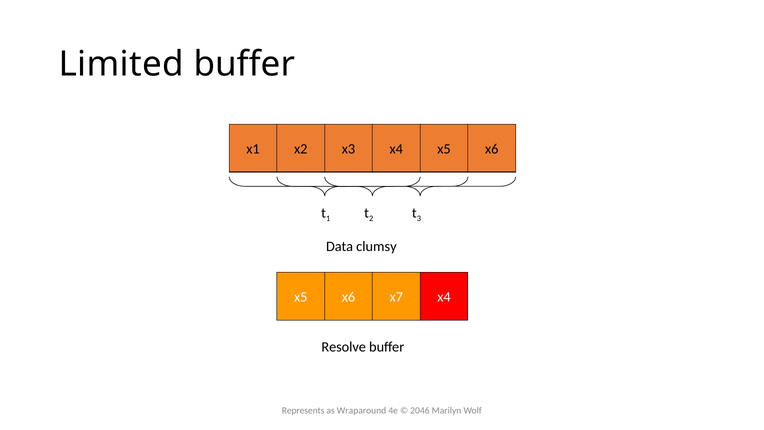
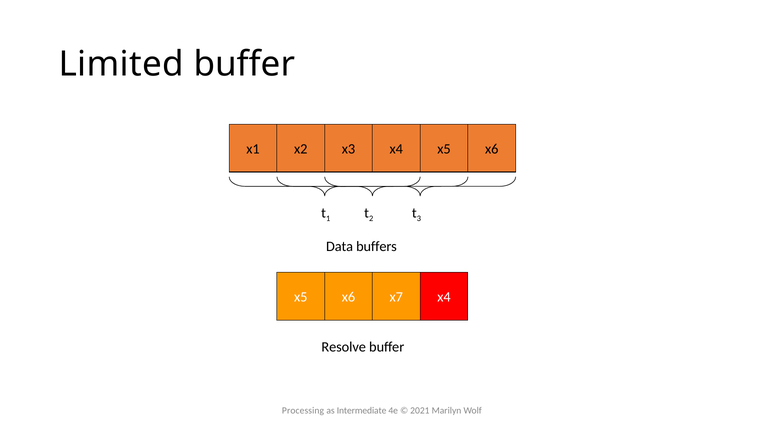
clumsy: clumsy -> buffers (377, 246)
Represents: Represents -> Processing (303, 410)
Wraparound: Wraparound -> Intermediate (362, 410)
2046: 2046 -> 2021 (420, 410)
